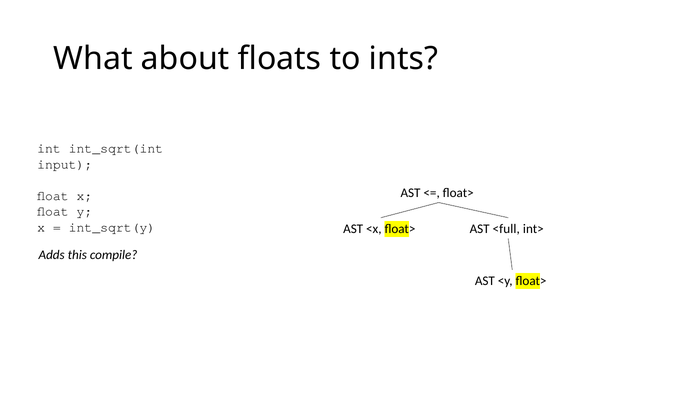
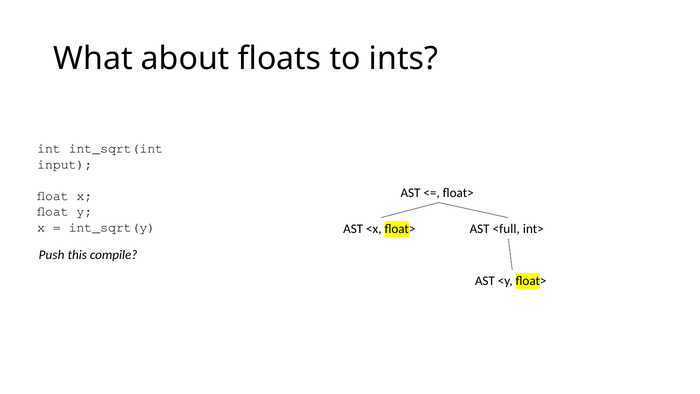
Adds: Adds -> Push (52, 255)
